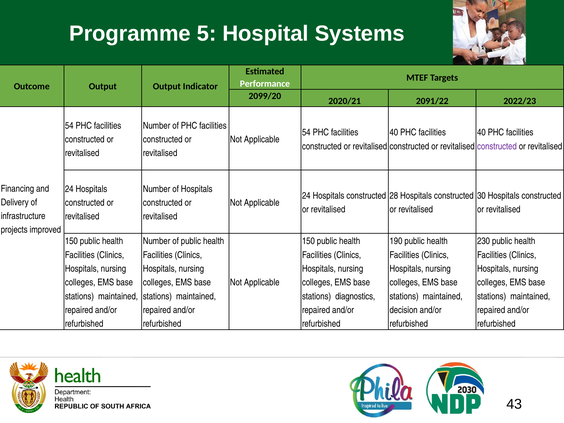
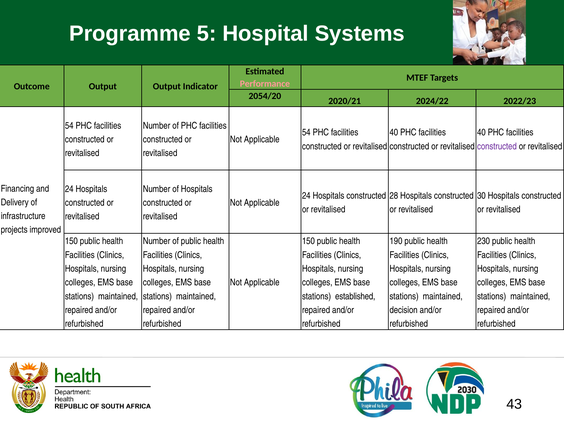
Performance colour: white -> pink (265, 84)
2099/20: 2099/20 -> 2054/20 (265, 96)
2091/22: 2091/22 -> 2024/22 (432, 101)
diagnostics: diagnostics -> established (355, 296)
